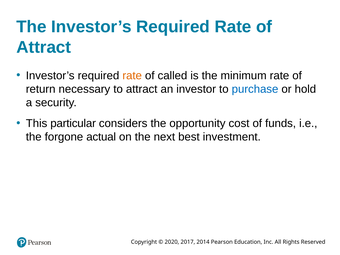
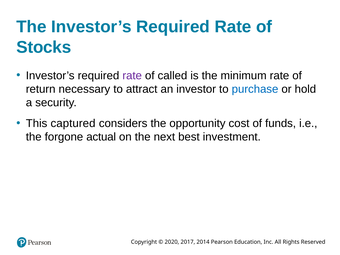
Attract: Attract -> Stocks (44, 47)
rate colour: orange -> purple (132, 76)
particular: particular -> captured (73, 123)
